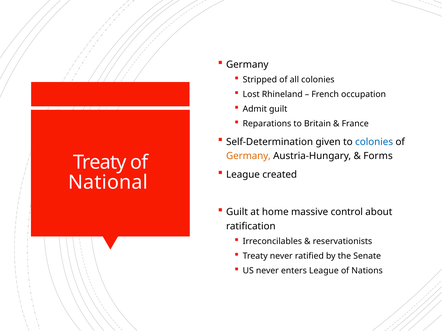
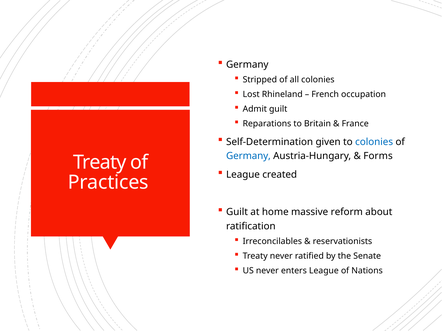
Germany colour: orange -> blue (248, 156)
National: National -> Practices (108, 183)
control: control -> reform (347, 212)
